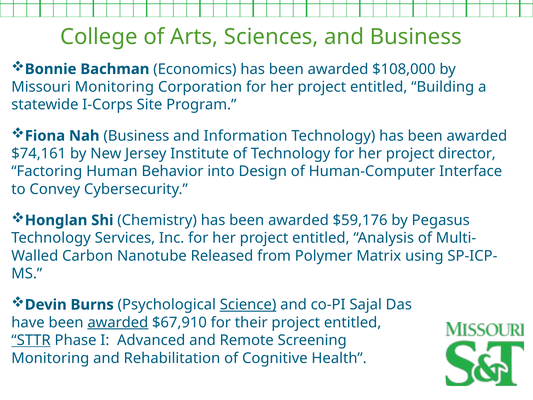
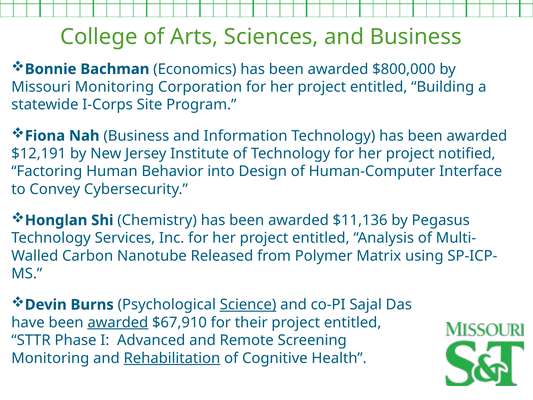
$108,000: $108,000 -> $800,000 (404, 69)
$74,161: $74,161 -> $12,191 (39, 154)
director: director -> notified (467, 154)
$59,176: $59,176 -> $11,136 (360, 220)
STTR underline: present -> none (31, 340)
Rehabilitation underline: none -> present (172, 358)
